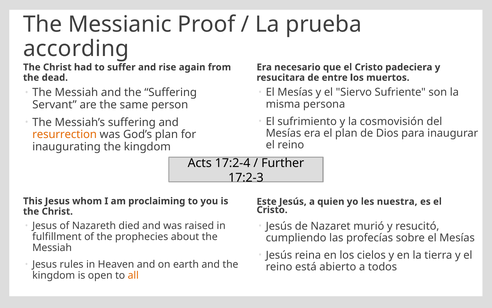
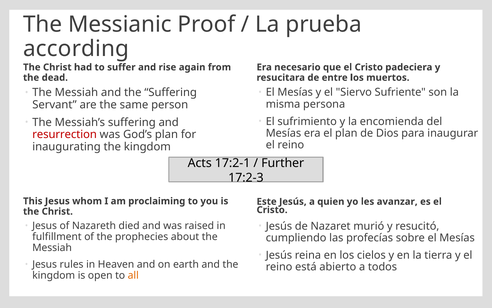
cosmovisión: cosmovisión -> encomienda (392, 121)
resurrection colour: orange -> red (65, 134)
17:2-4: 17:2-4 -> 17:2-1 (233, 163)
nuestra: nuestra -> avanzar (397, 201)
